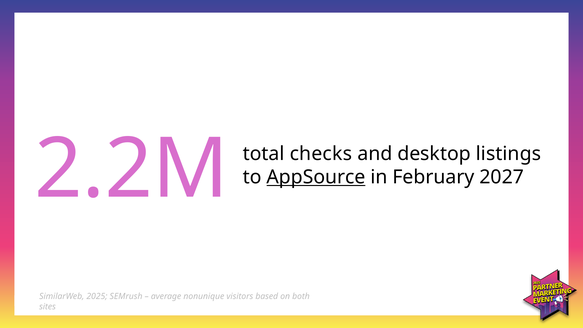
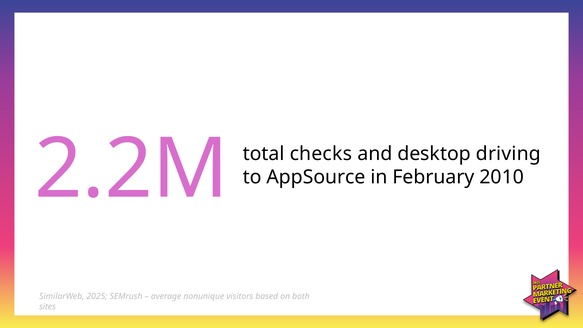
listings: listings -> driving (508, 154)
AppSource underline: present -> none (316, 177)
2027: 2027 -> 2010 (502, 177)
